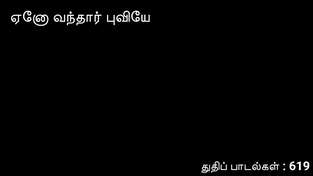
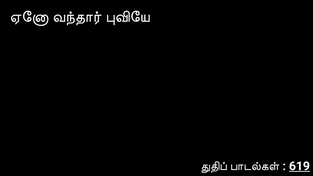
619 underline: none -> present (299, 166)
